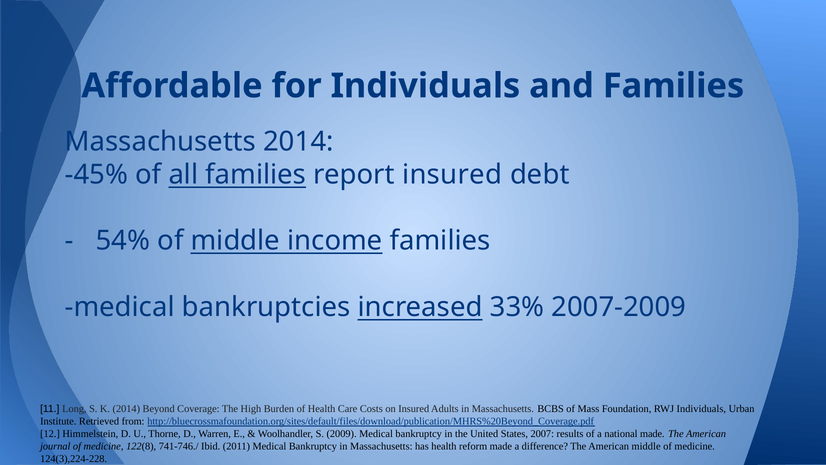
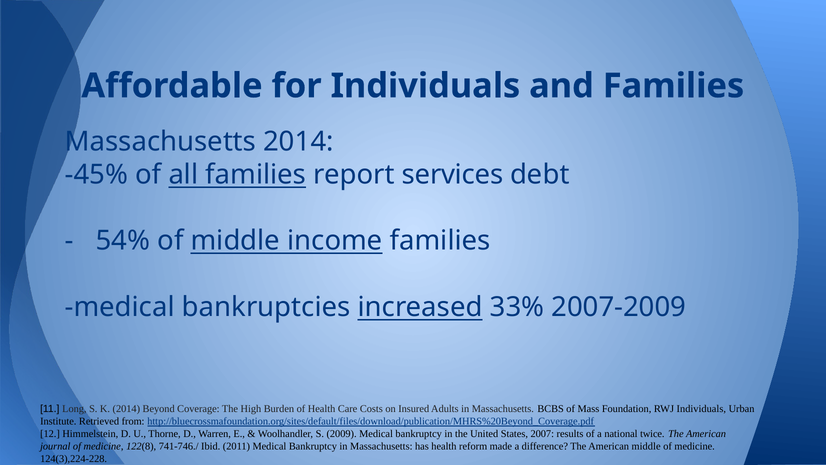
report insured: insured -> services (452, 175)
national made: made -> twice (652, 433)
